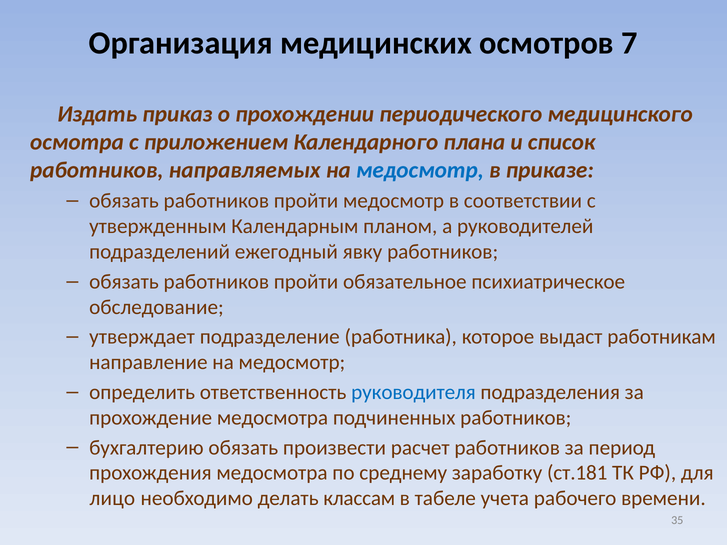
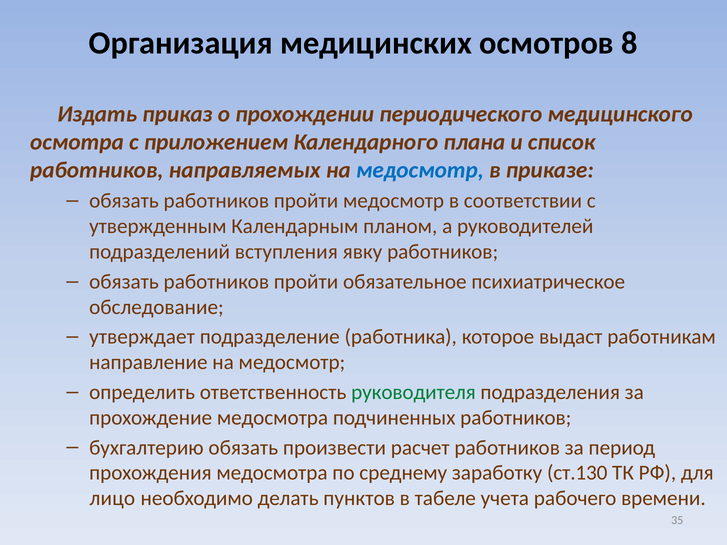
7: 7 -> 8 (629, 43)
ежегодный: ежегодный -> вступления (286, 252)
руководителя colour: blue -> green (414, 392)
ст.181: ст.181 -> ст.130 (577, 473)
классам: классам -> пунктов (359, 499)
